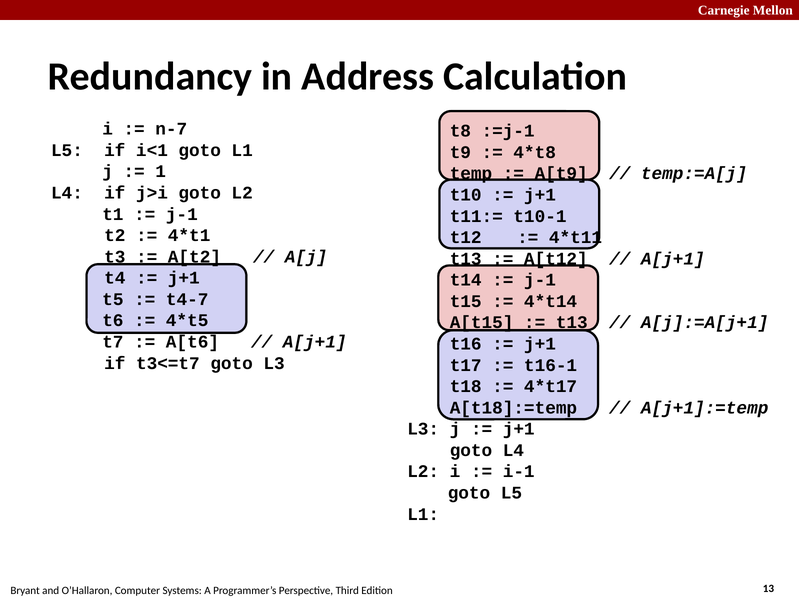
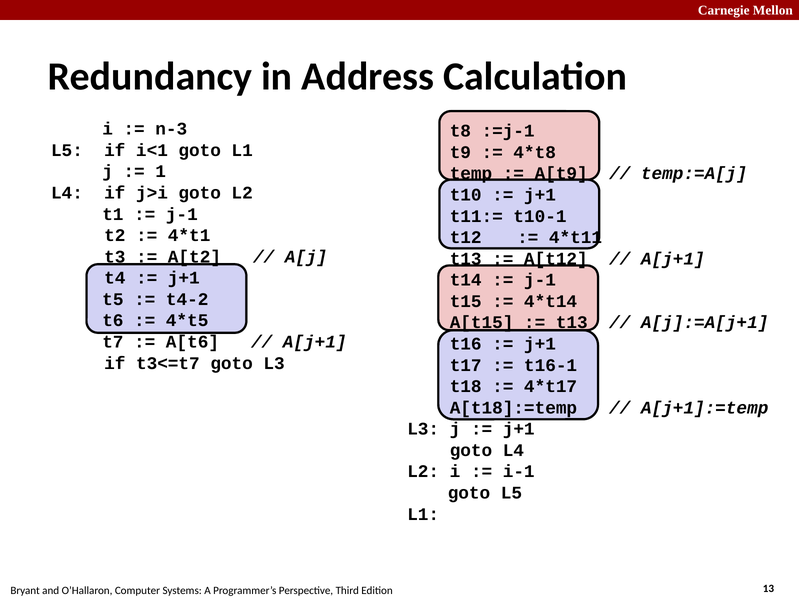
n-7: n-7 -> n-3 (171, 129)
t4-7: t4-7 -> t4-2 (187, 299)
